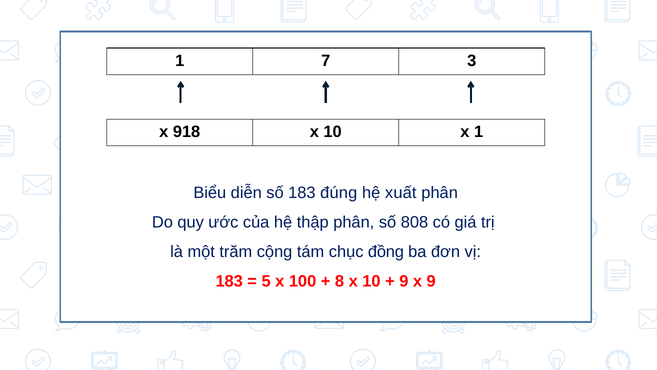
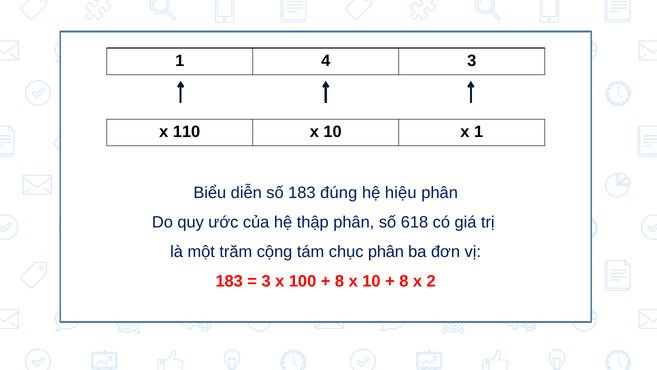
7: 7 -> 4 (326, 61)
918: 918 -> 110 (187, 132)
xuất: xuất -> hiệu (401, 192)
808: 808 -> 618 (414, 222)
chục đồng: đồng -> phân (386, 252)
5: 5 -> 3 (266, 281)
9: 9 -> 8 (404, 281)
x 9: 9 -> 2 (431, 281)
